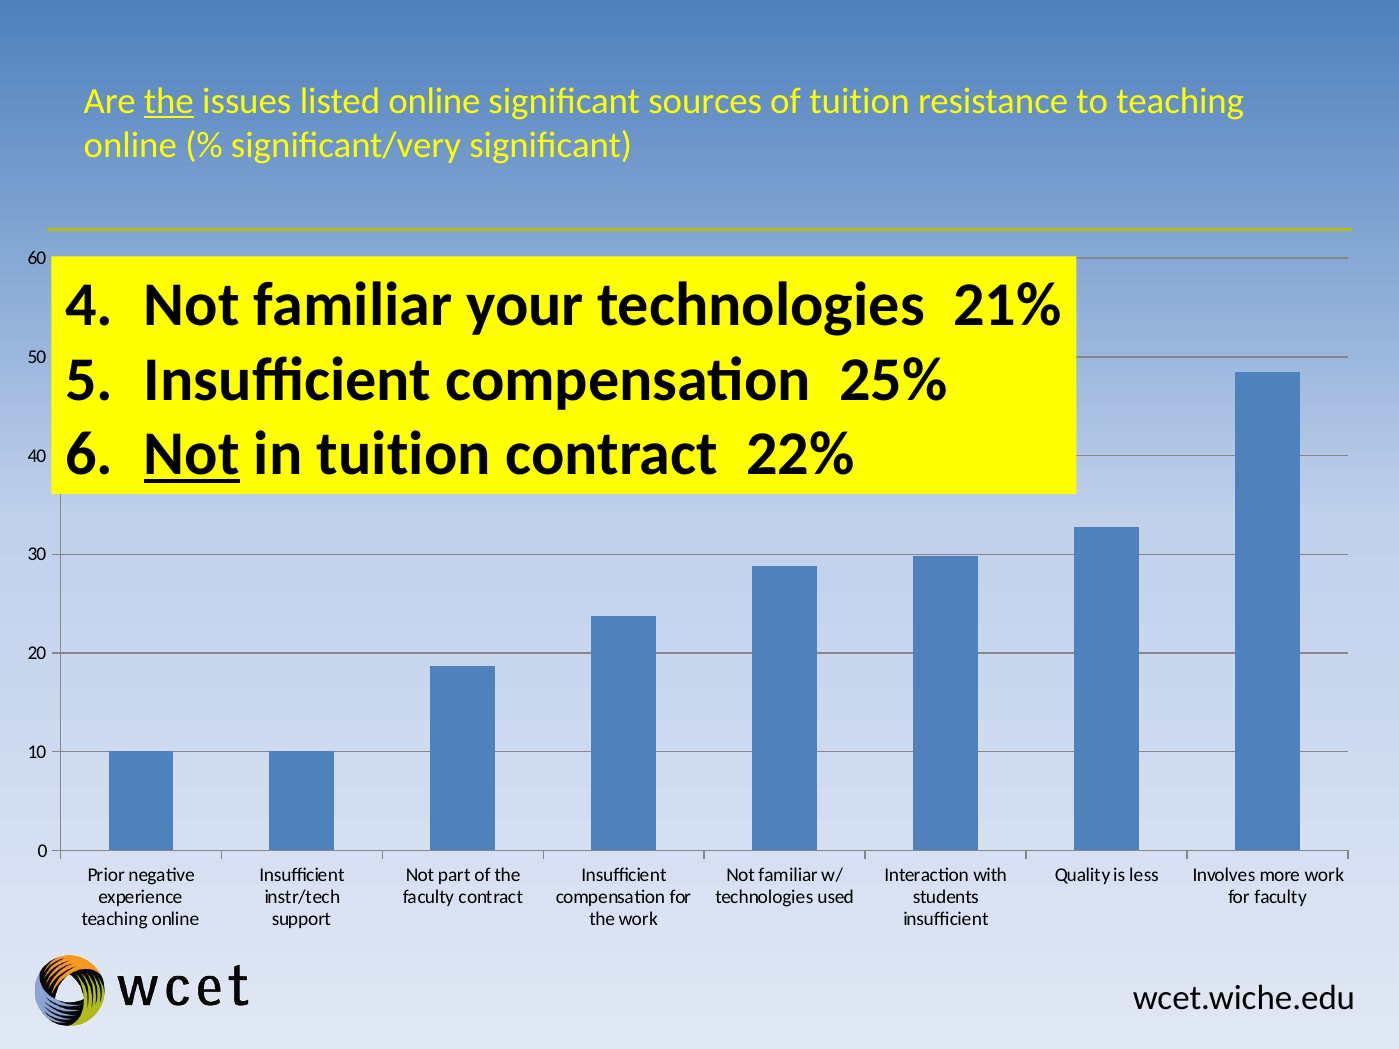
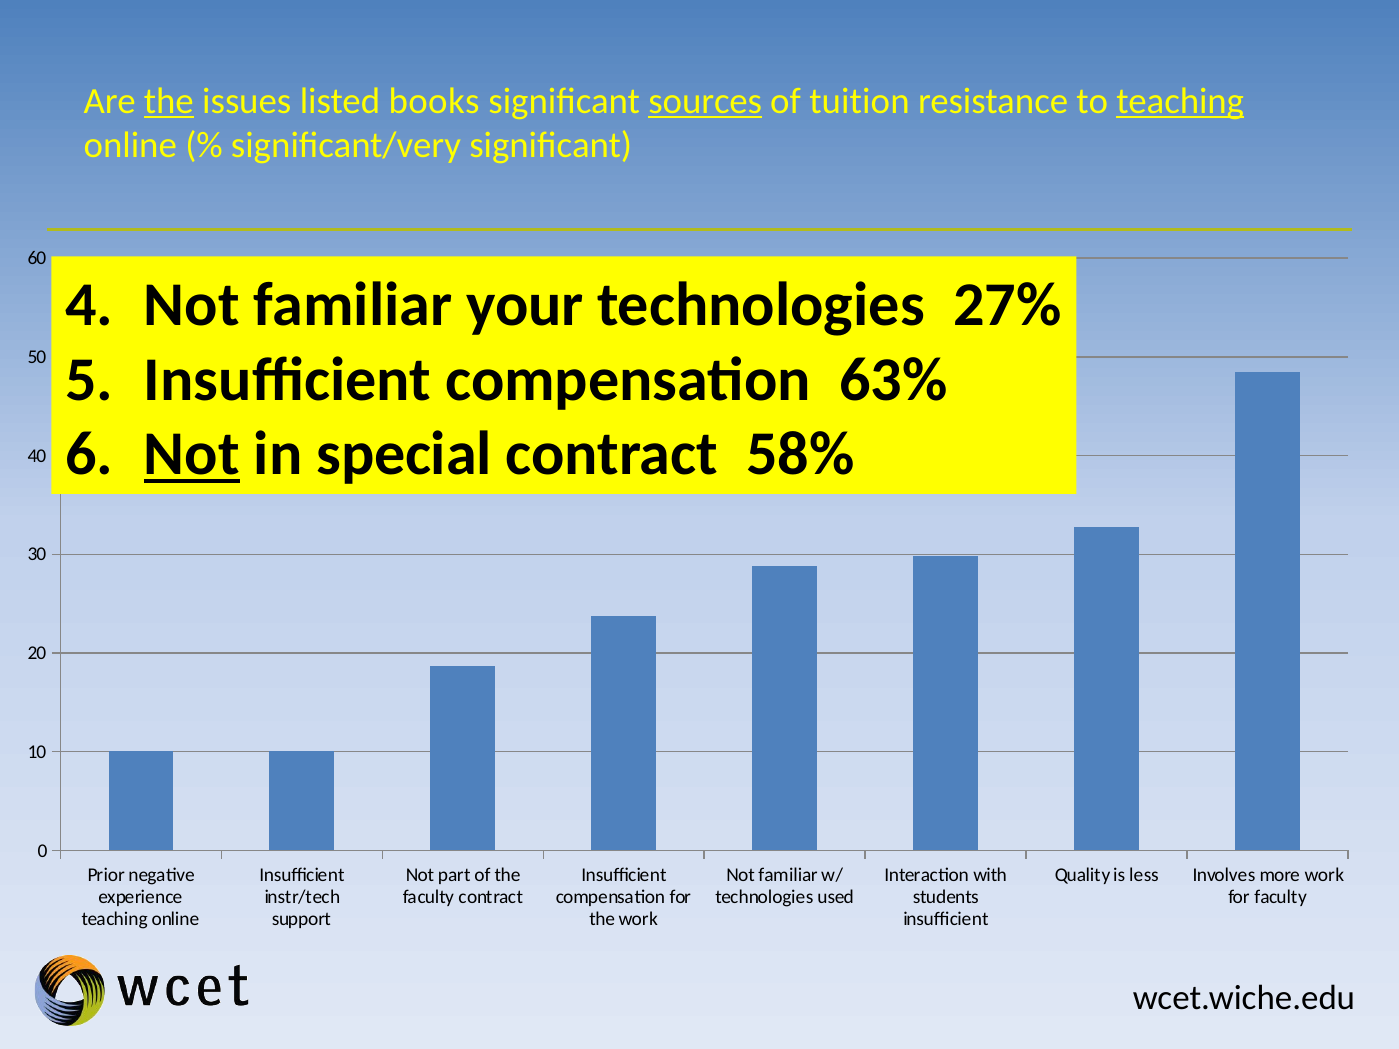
listed online: online -> books (434, 102)
sources underline: none -> present (705, 102)
teaching underline: none -> present (1180, 102)
21%: 21% -> 27% (1007, 305)
25%: 25% -> 63% (894, 380)
in tuition: tuition -> special (404, 454)
22%: 22% -> 58% (800, 454)
